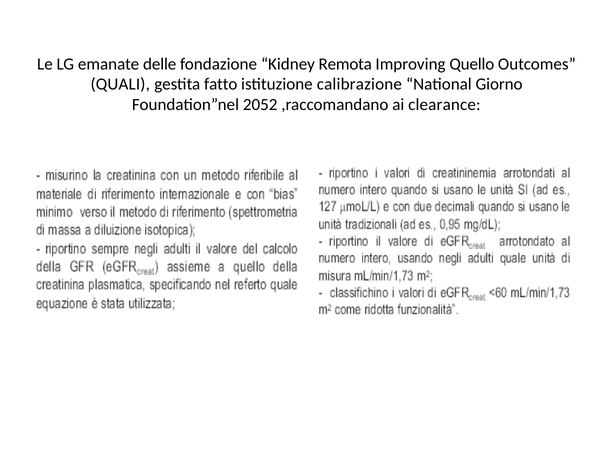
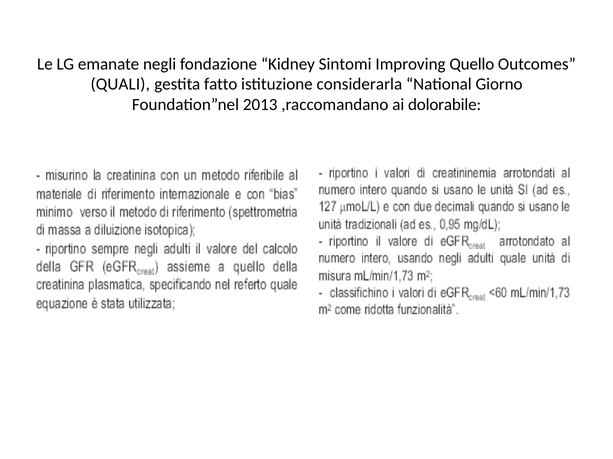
delle: delle -> negli (160, 64)
Remota: Remota -> Sintomi (345, 64)
calibrazione: calibrazione -> considerarla (359, 84)
2052: 2052 -> 2013 (260, 105)
clearance: clearance -> dolorabile (445, 105)
